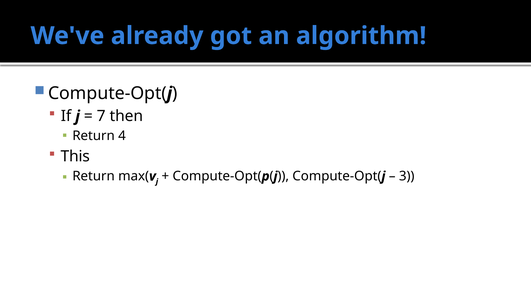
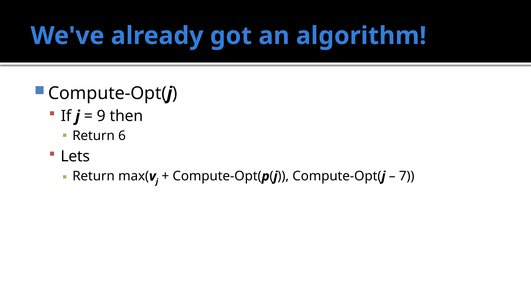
7: 7 -> 9 (101, 116)
4: 4 -> 6 (122, 136)
This: This -> Lets (75, 156)
3: 3 -> 7 (407, 176)
